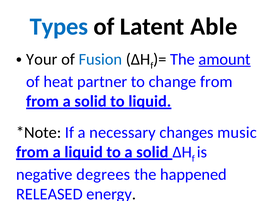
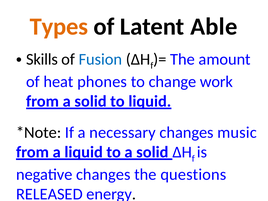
Types colour: blue -> orange (59, 27)
Your: Your -> Skills (42, 59)
amount underline: present -> none (225, 59)
partner: partner -> phones (102, 82)
change from: from -> work (216, 82)
negative degrees: degrees -> changes (103, 175)
happened: happened -> questions (193, 175)
